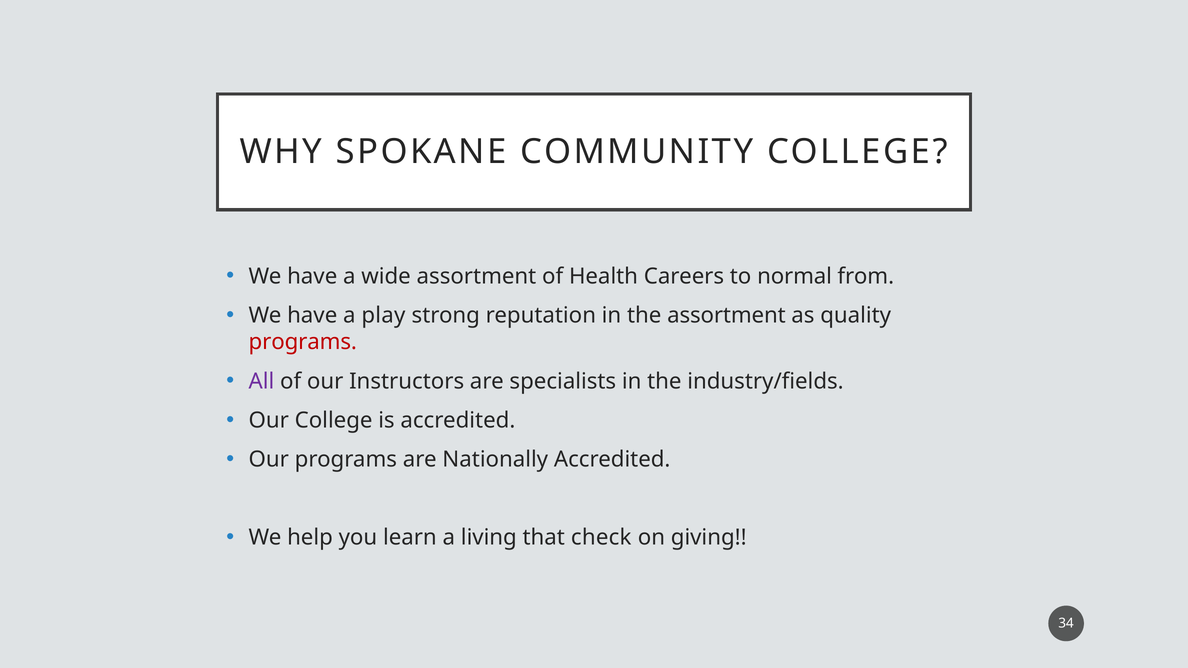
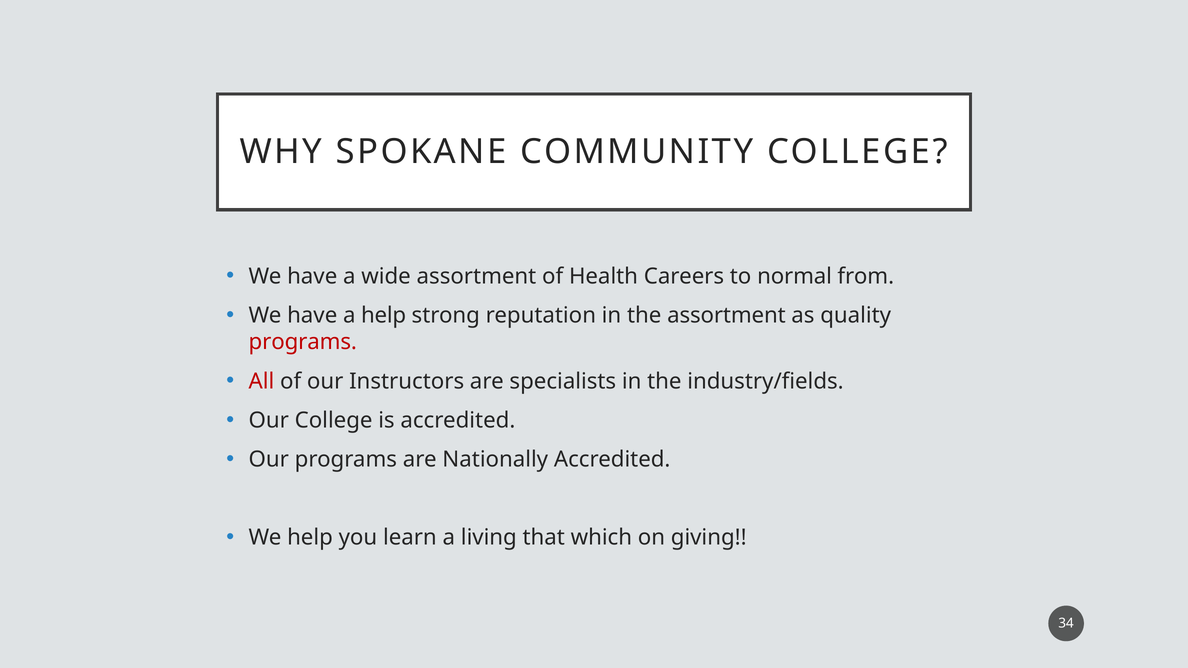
a play: play -> help (384, 316)
All colour: purple -> red (261, 381)
check: check -> which (601, 538)
